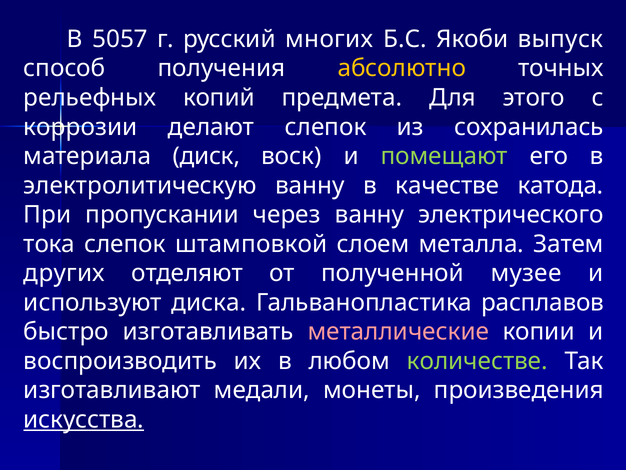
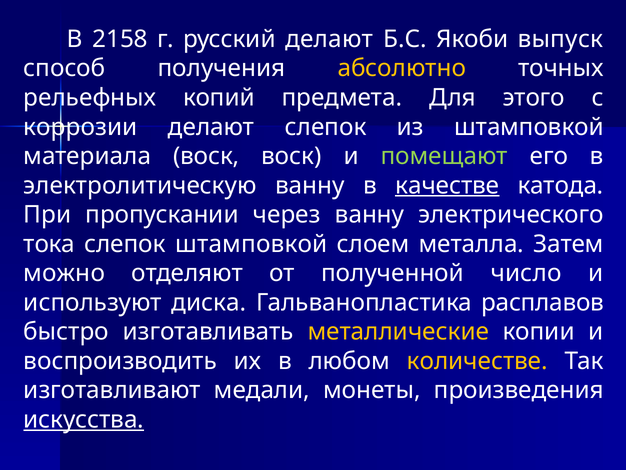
5057: 5057 -> 2158 (120, 39)
русский многих: многих -> делают (329, 39)
из сохранилась: сохранилась -> штамповкой (529, 127)
материала диск: диск -> воск (206, 156)
качестве underline: none -> present (447, 185)
других: других -> можно (64, 273)
музее: музее -> число (526, 273)
металлические colour: pink -> yellow (398, 331)
количестве colour: light green -> yellow (477, 361)
